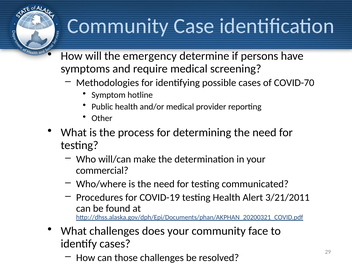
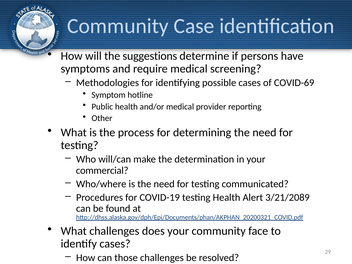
emergency: emergency -> suggestions (150, 56)
COVID-70: COVID-70 -> COVID-69 (294, 83)
3/21/2011: 3/21/2011 -> 3/21/2089 (288, 198)
